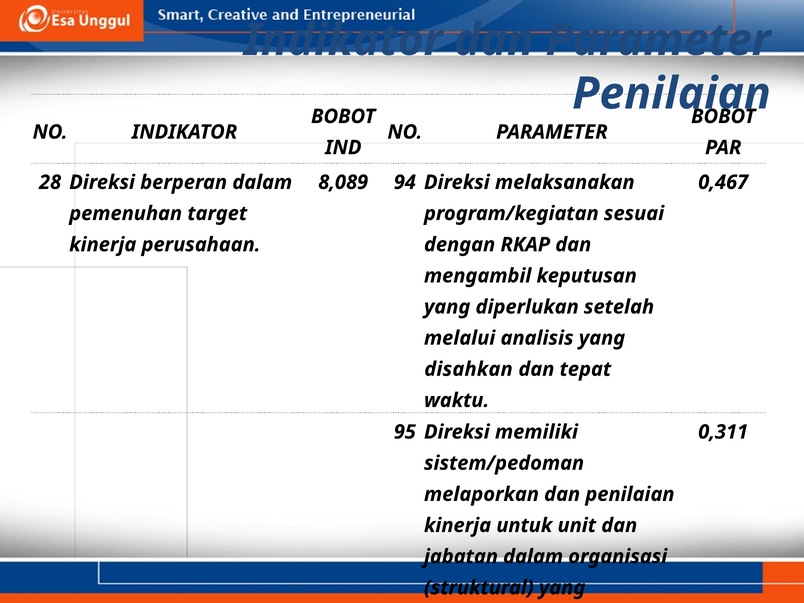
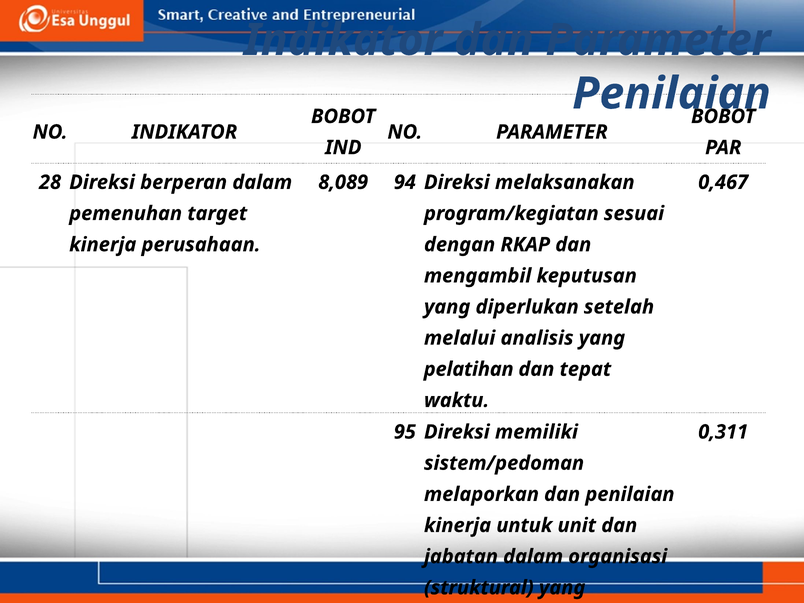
disahkan: disahkan -> pelatihan (469, 369)
